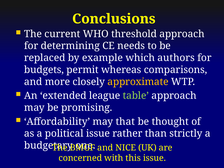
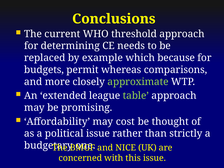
authors: authors -> because (176, 58)
approximate colour: yellow -> light green (138, 82)
that: that -> cost (125, 122)
